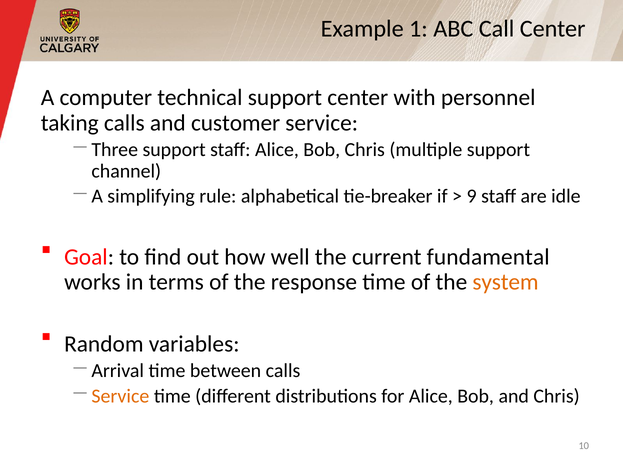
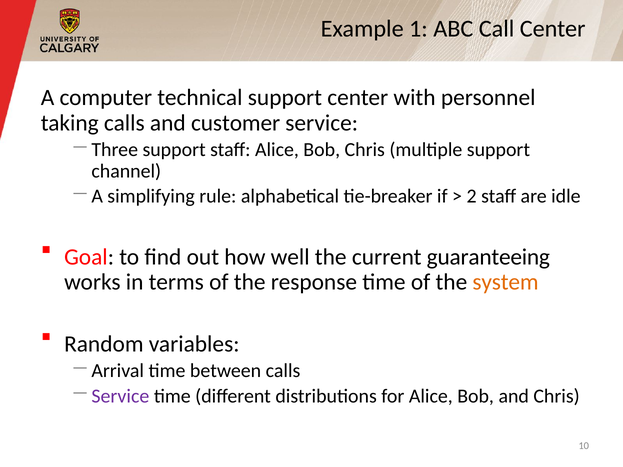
9: 9 -> 2 (472, 196)
fundamental: fundamental -> guaranteeing (488, 257)
Service colour: orange -> purple (120, 396)
